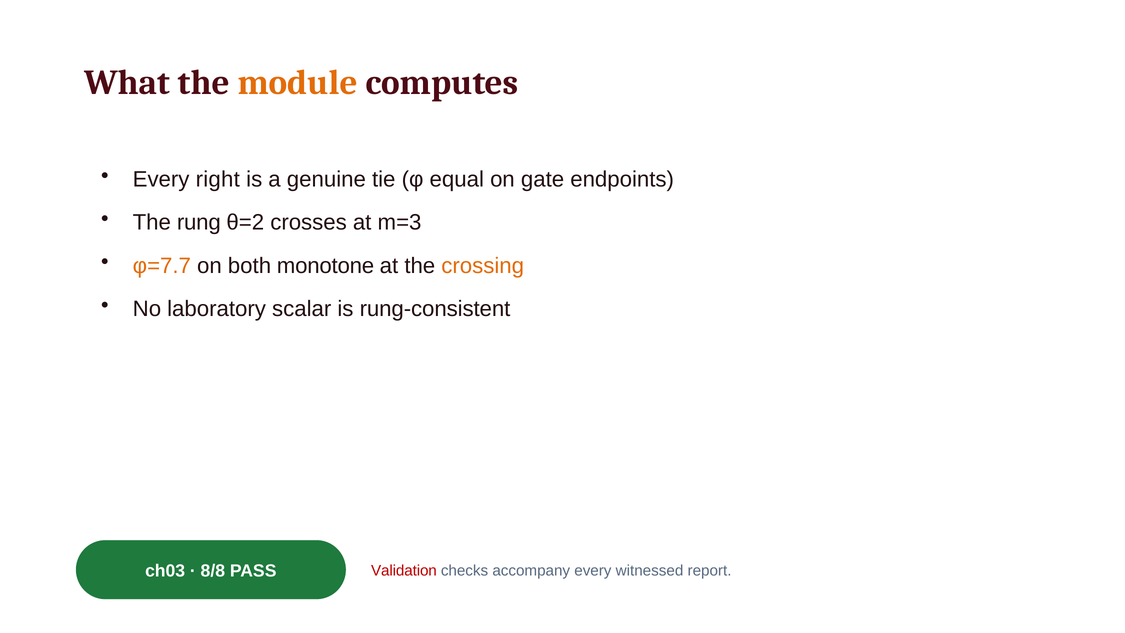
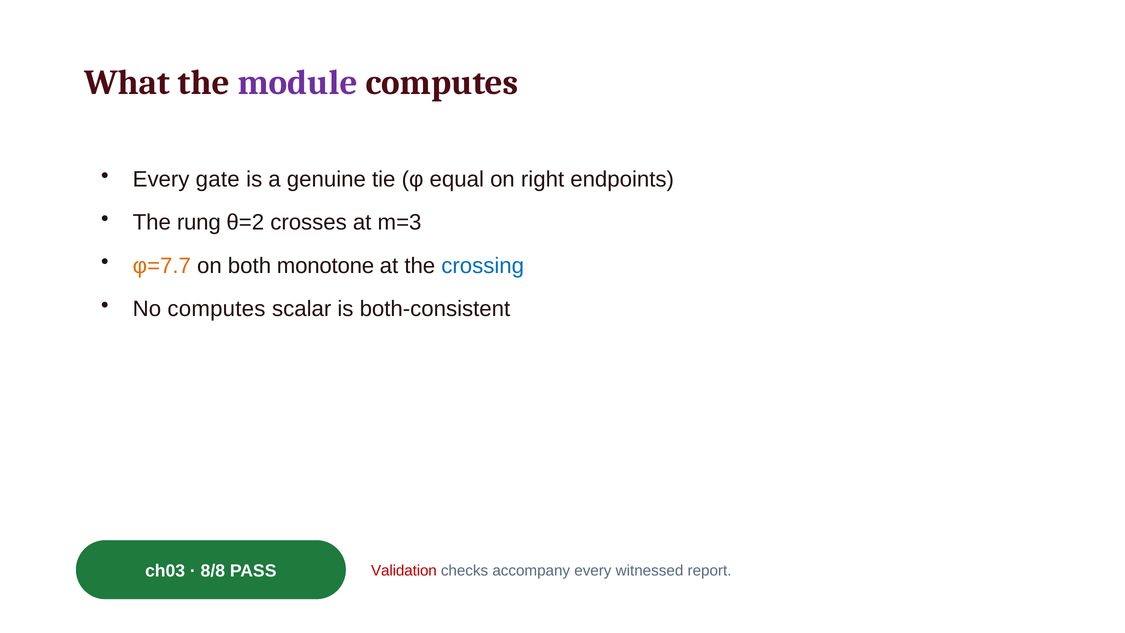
module colour: orange -> purple (298, 83)
right: right -> gate (218, 179)
gate: gate -> right (543, 179)
crossing colour: orange -> blue (483, 266)
No laboratory: laboratory -> computes (216, 309)
rung-consistent: rung-consistent -> both-consistent (435, 309)
